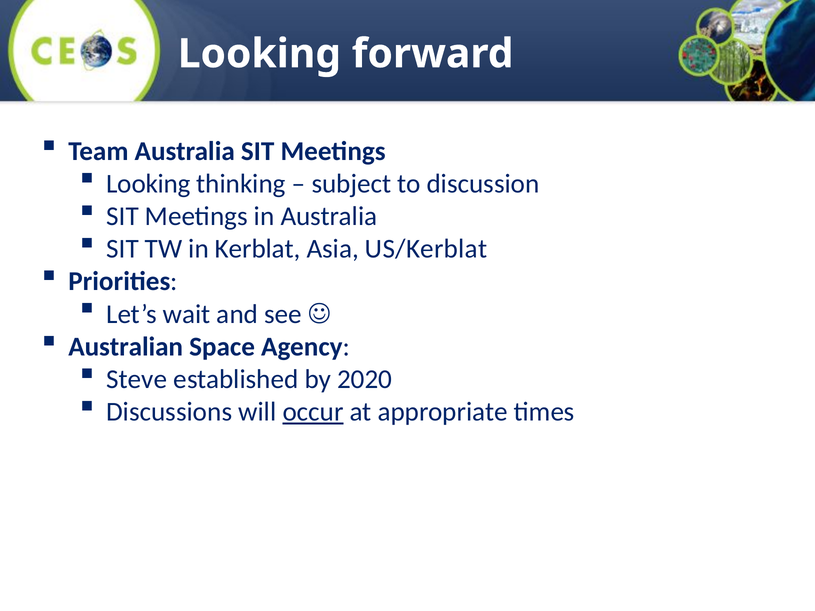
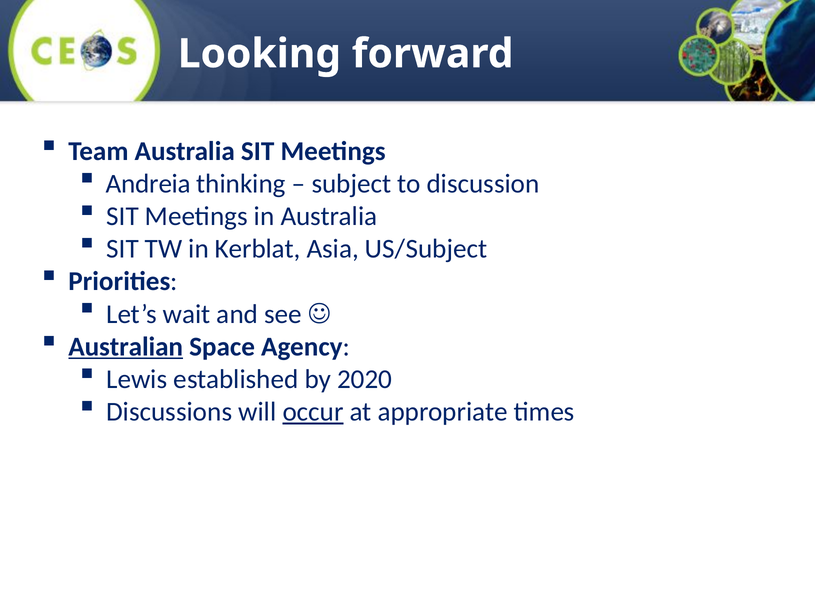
Looking: Looking -> Andreia (148, 184)
US/Kerblat: US/Kerblat -> US/Subject (426, 249)
Australian underline: none -> present (126, 347)
Steve: Steve -> Lewis (137, 379)
